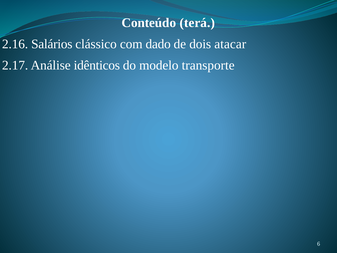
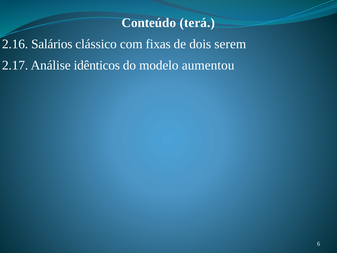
dado: dado -> fixas (158, 44)
atacar: atacar -> serem (230, 44)
transporte: transporte -> aumentou (208, 65)
